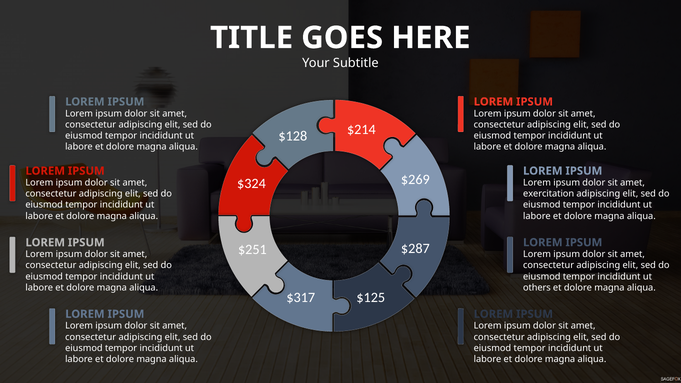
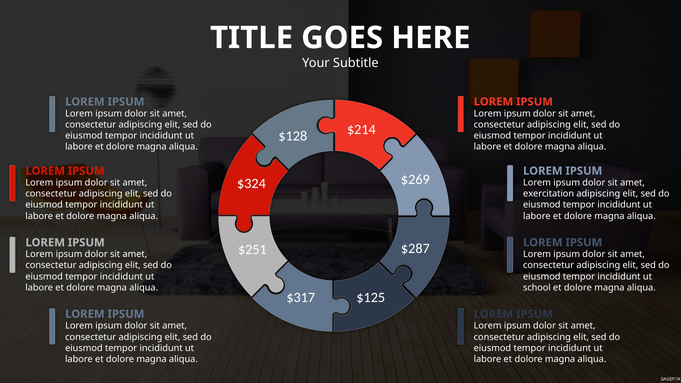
others: others -> school (537, 288)
